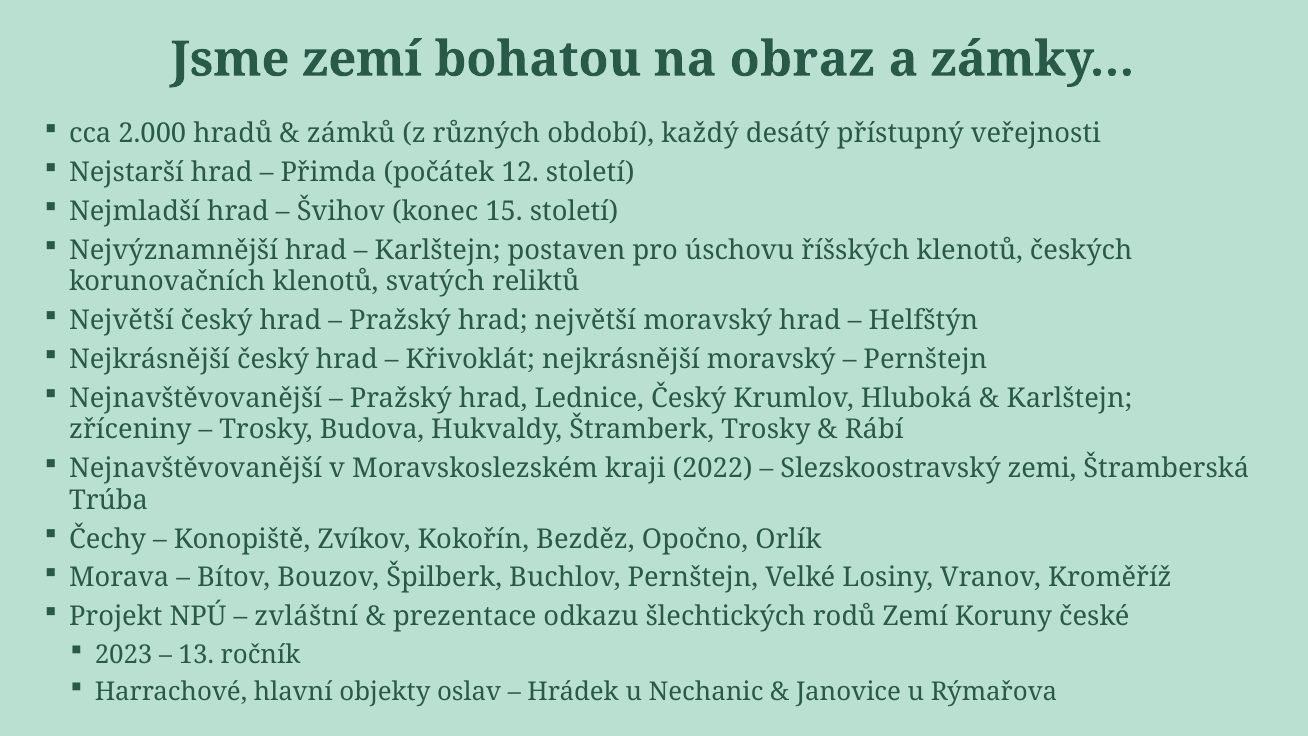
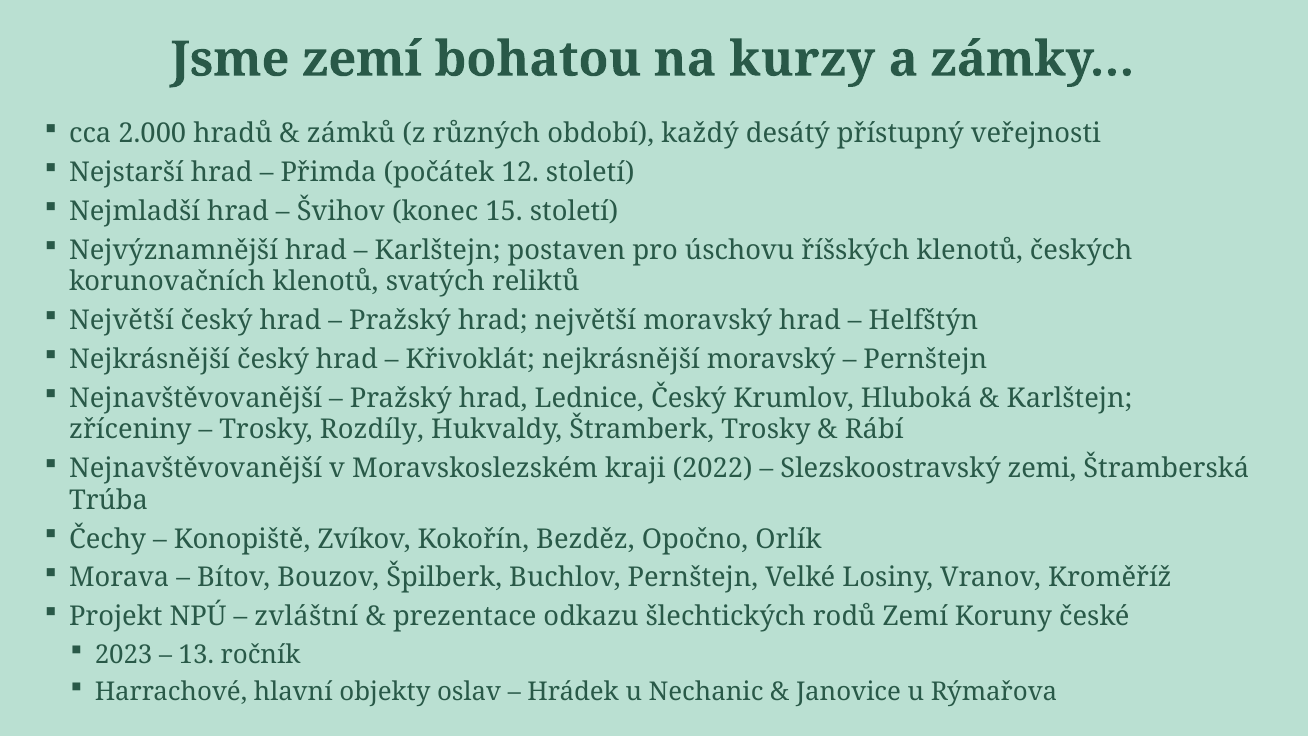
obraz: obraz -> kurzy (802, 60)
Budova: Budova -> Rozdíly (372, 430)
